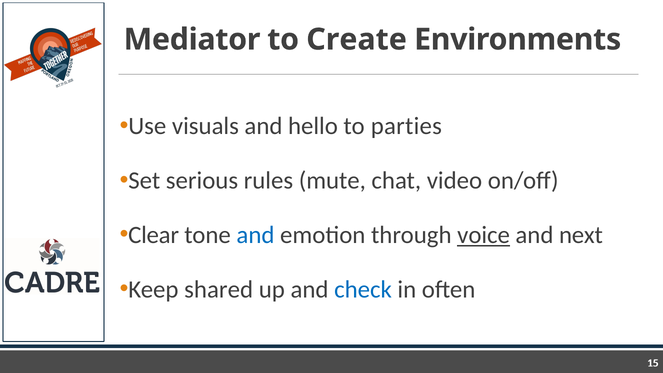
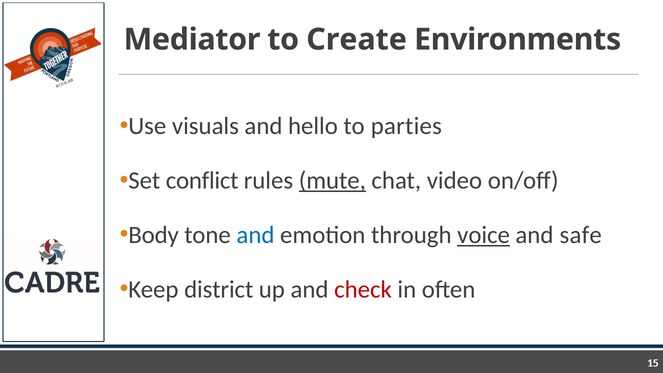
serious: serious -> conflict (202, 181)
mute underline: none -> present (332, 181)
Clear: Clear -> Body (154, 235)
next: next -> safe (581, 235)
shared: shared -> district (219, 289)
check colour: blue -> red (363, 289)
